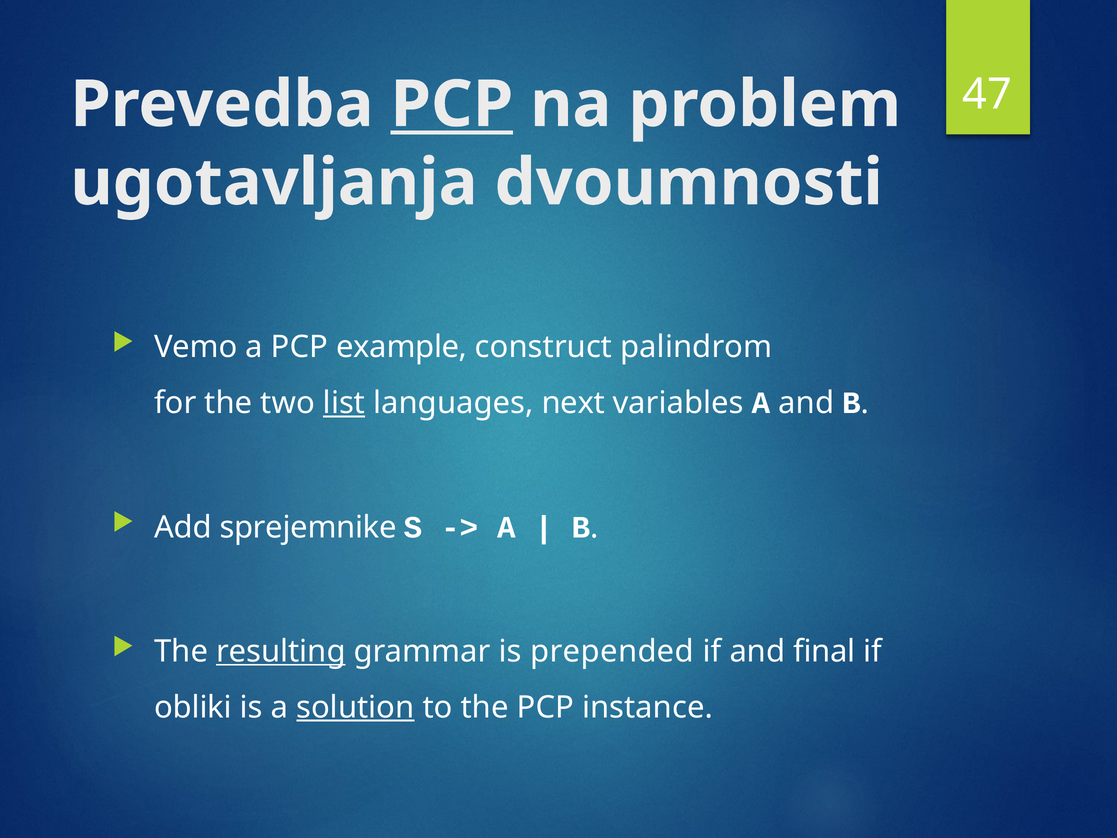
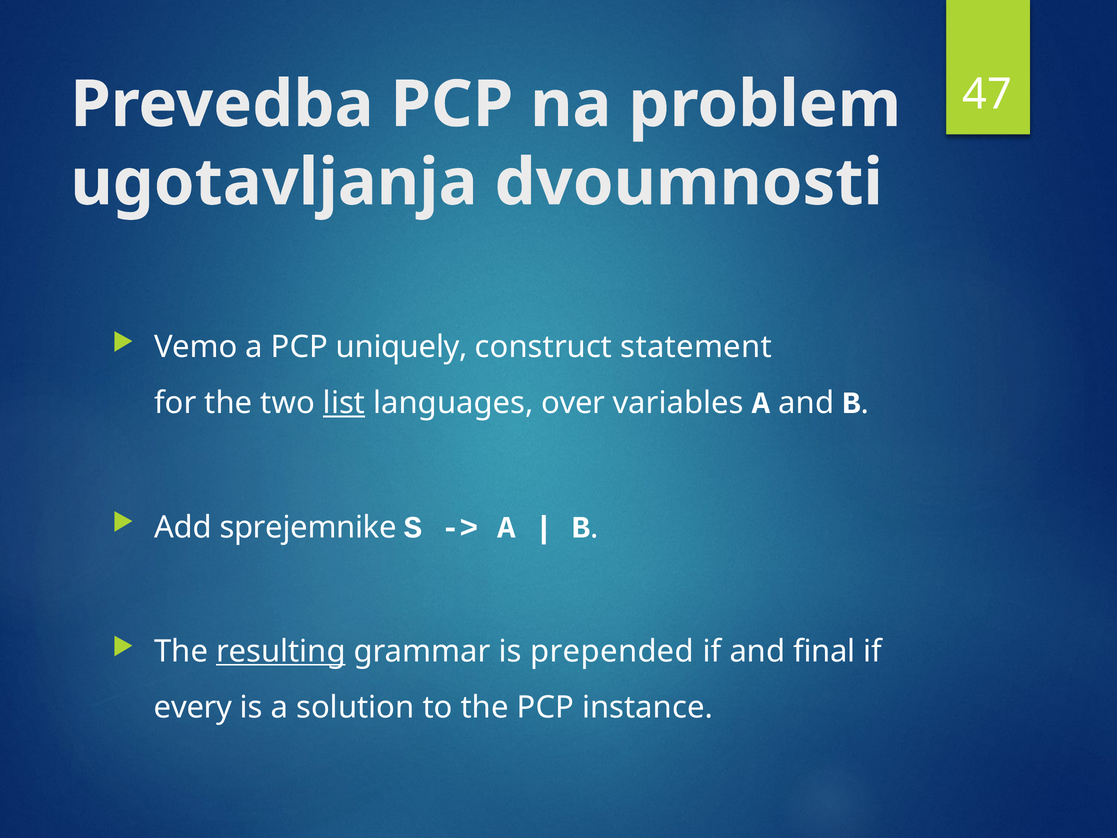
PCP underline: present -> none (452, 105)
example: example -> uniquely (402, 347)
palindrom: palindrom -> statement (696, 347)
next: next -> over (573, 403)
obliki: obliki -> every (193, 707)
solution underline: present -> none (355, 707)
